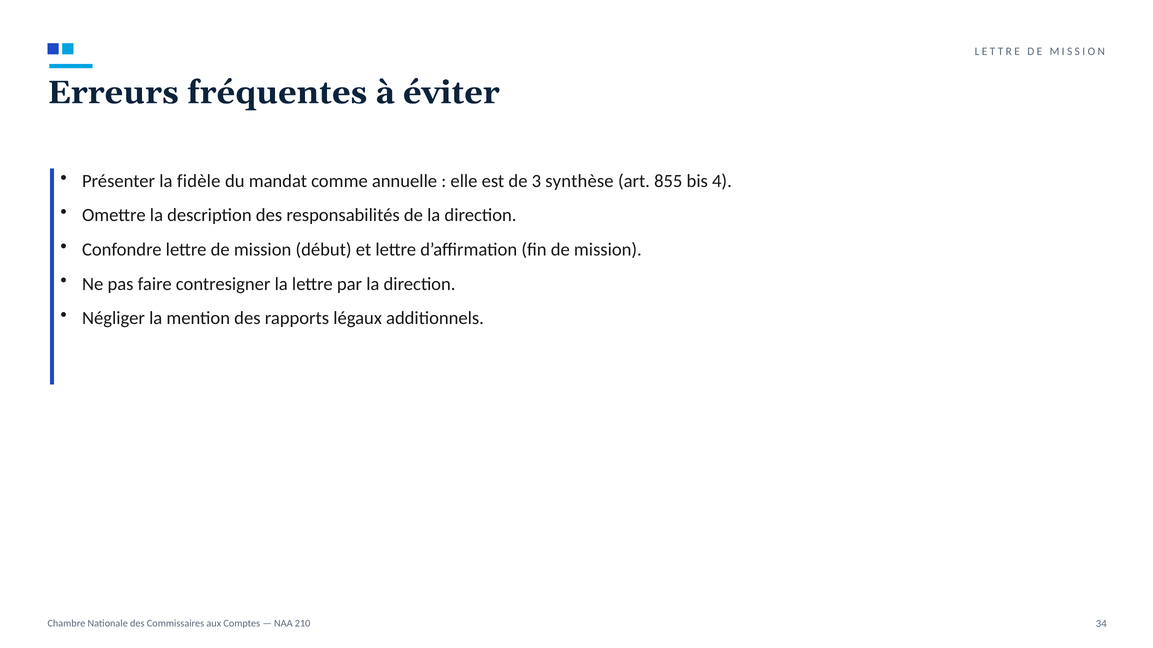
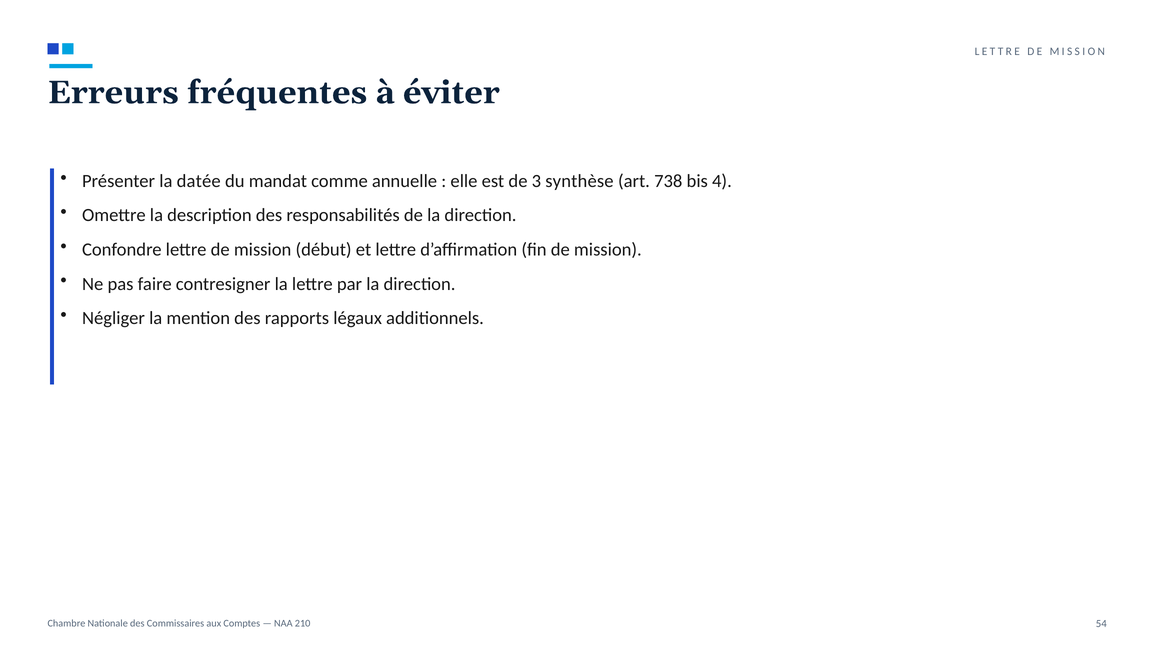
fidèle: fidèle -> datée (199, 181)
855: 855 -> 738 (668, 181)
34: 34 -> 54 (1101, 624)
